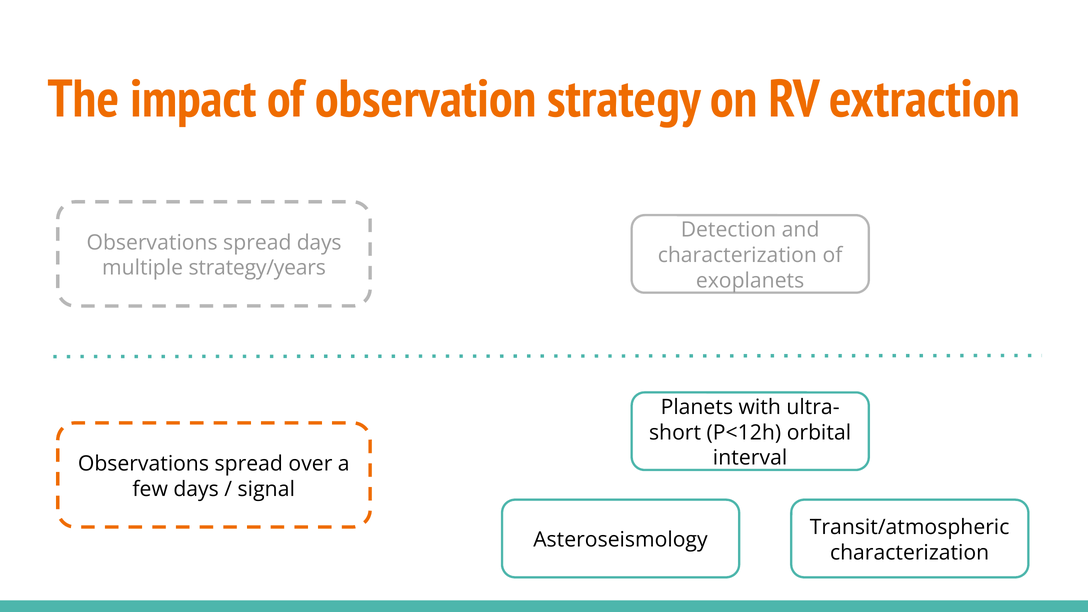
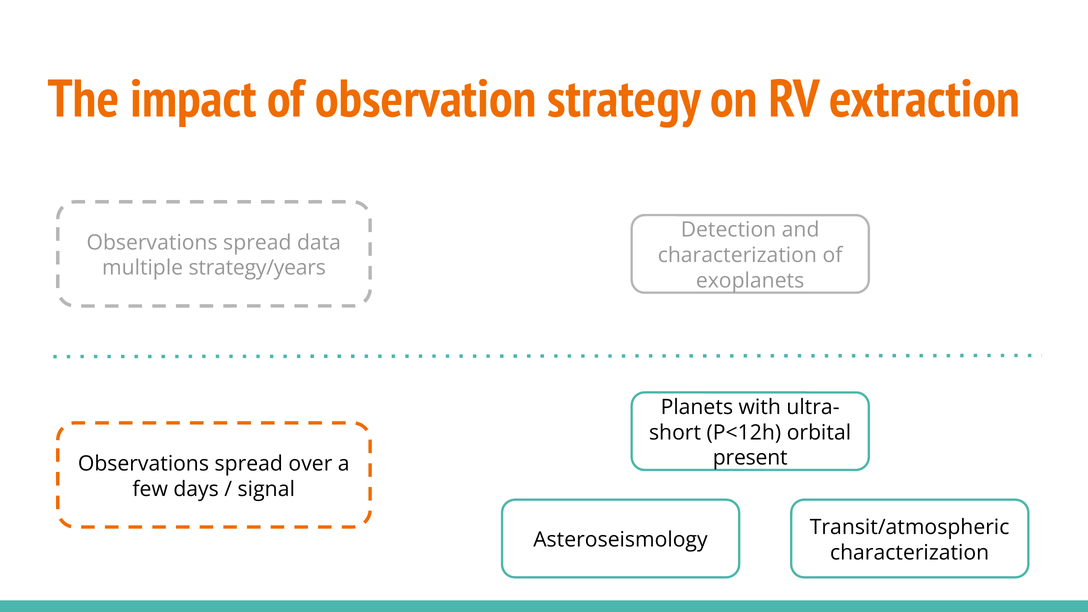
spread days: days -> data (319, 243)
interval: interval -> present (750, 458)
